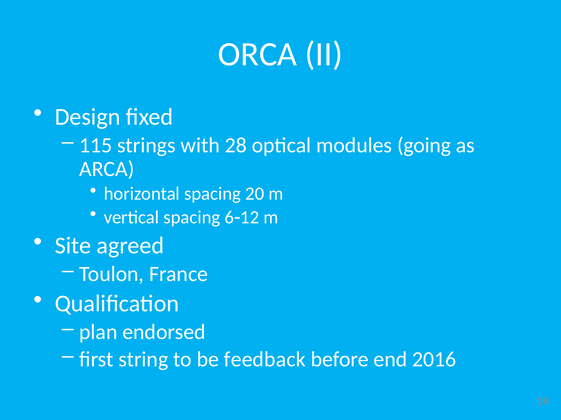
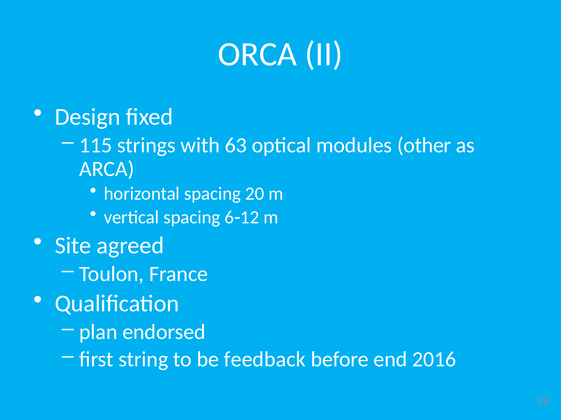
28: 28 -> 63 (236, 146)
going: going -> other (424, 146)
